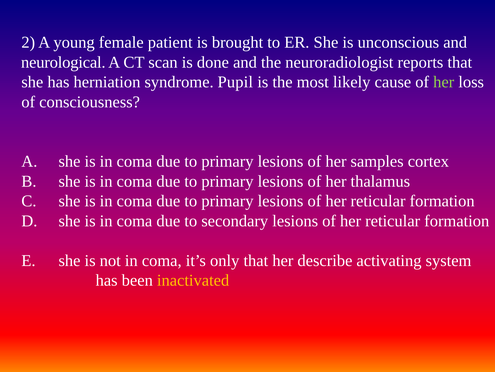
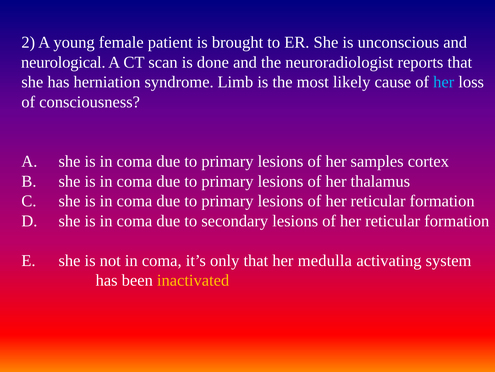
Pupil: Pupil -> Limb (235, 82)
her colour: light green -> light blue (444, 82)
describe: describe -> medulla (325, 260)
